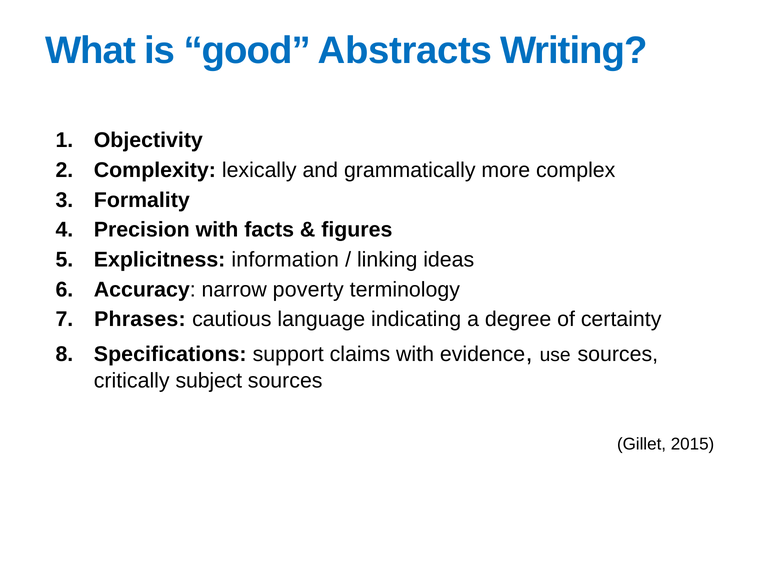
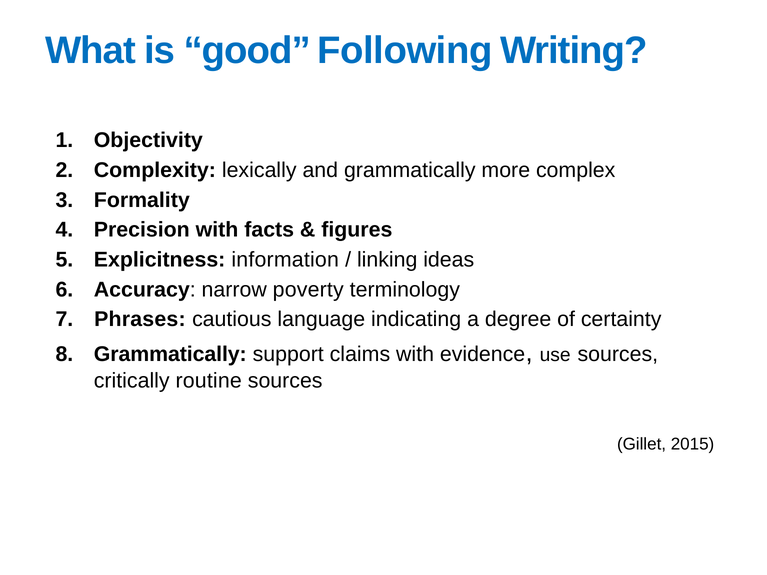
Abstracts: Abstracts -> Following (405, 51)
Specifications: Specifications -> Grammatically (170, 354)
subject: subject -> routine (209, 381)
